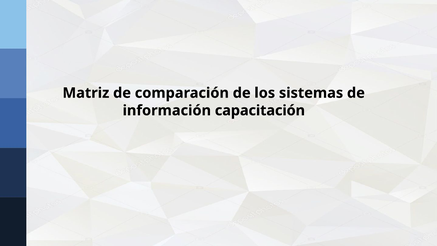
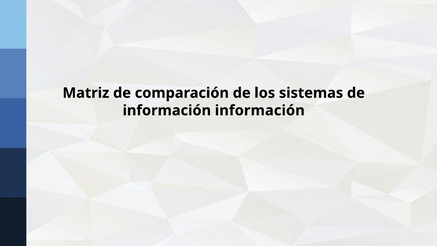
información capacitación: capacitación -> información (260, 110)
